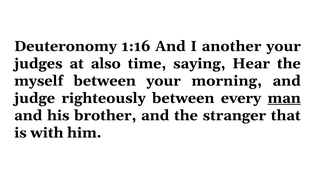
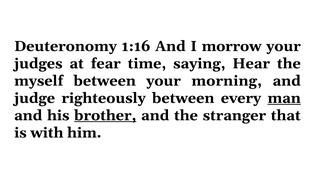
another: another -> morrow (232, 46)
also: also -> fear (106, 64)
brother underline: none -> present (105, 116)
